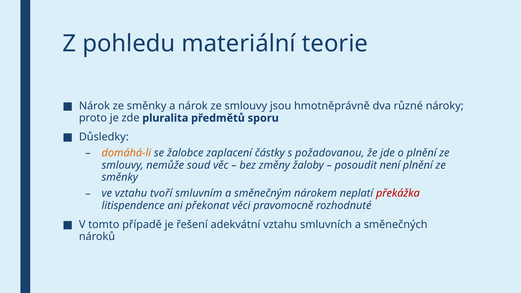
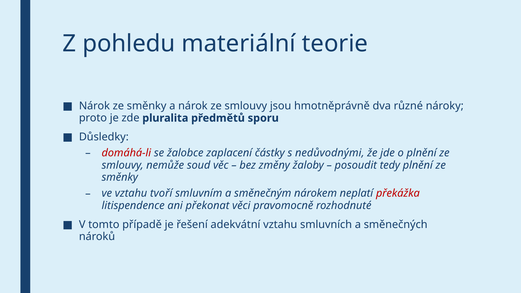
domáhá-li colour: orange -> red (126, 153)
požadovanou: požadovanou -> nedůvodnými (330, 153)
není: není -> tedy (390, 165)
